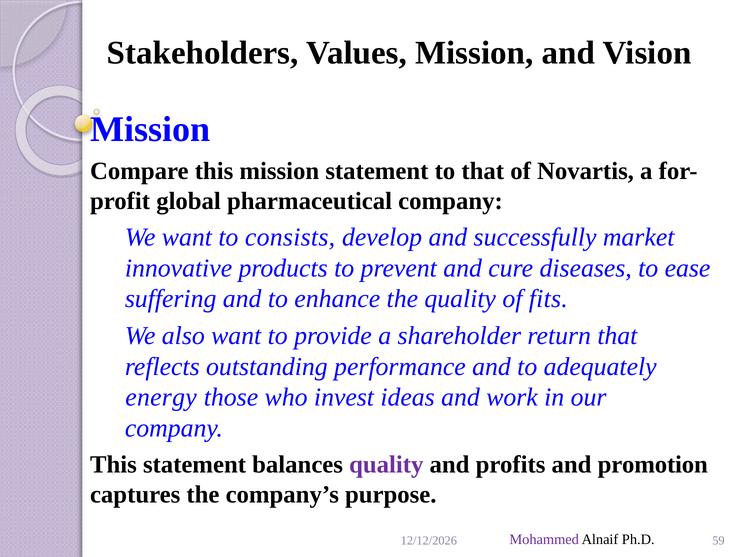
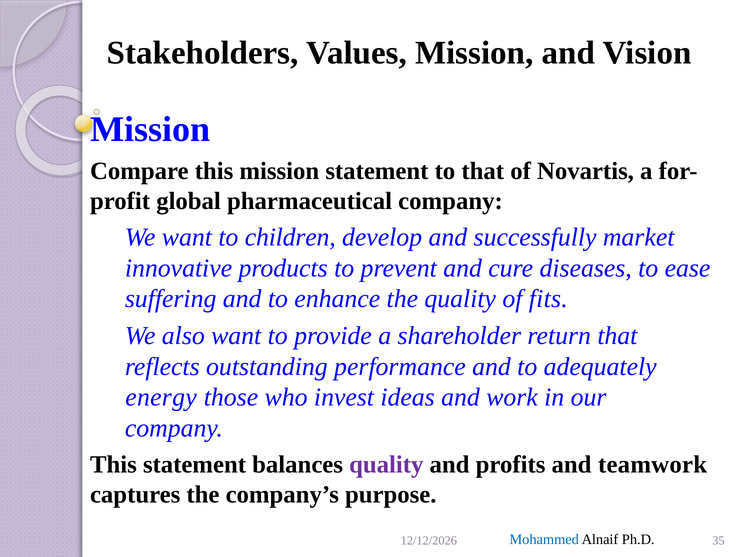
consists: consists -> children (290, 237)
promotion: promotion -> teamwork (653, 465)
Mohammed colour: purple -> blue (544, 540)
59: 59 -> 35 (718, 541)
